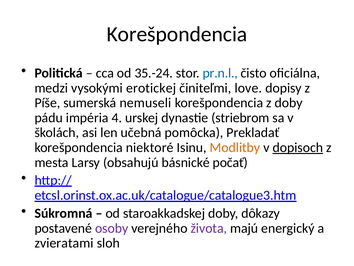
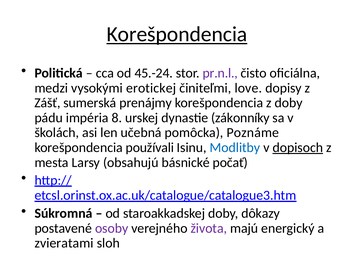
Korešpondencia underline: none -> present (177, 34)
35.-24: 35.-24 -> 45.-24 (154, 73)
pr.n.l colour: blue -> purple (220, 73)
Píše: Píše -> Zášť (47, 103)
nemuseli: nemuseli -> prenájmy (146, 103)
4: 4 -> 8 (117, 118)
striebrom: striebrom -> zákonníky (240, 118)
Prekladať: Prekladať -> Poznáme (253, 132)
niektoré: niektoré -> používali (150, 147)
Modlitby colour: orange -> blue (235, 147)
